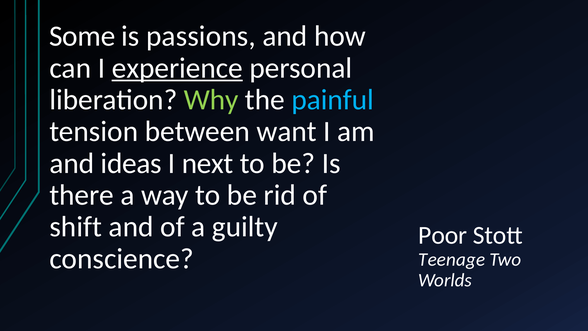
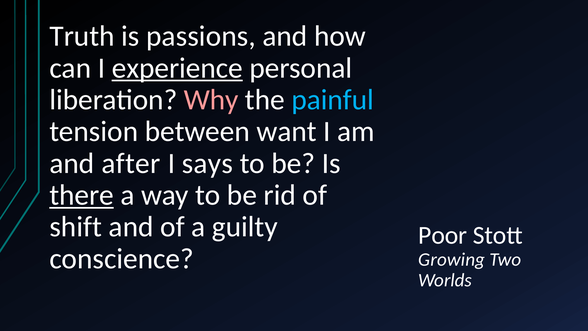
Some: Some -> Truth (82, 36)
Why colour: light green -> pink (211, 100)
ideas: ideas -> after (131, 163)
next: next -> says (207, 163)
there underline: none -> present (82, 195)
Teenage: Teenage -> Growing (452, 259)
